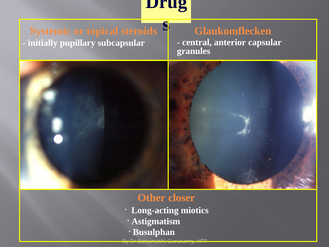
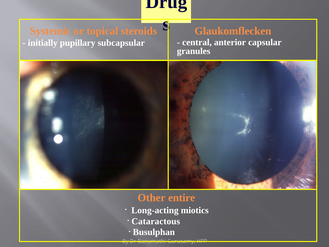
closer: closer -> entire (182, 198)
Astigmatism: Astigmatism -> Cataractous (156, 221)
